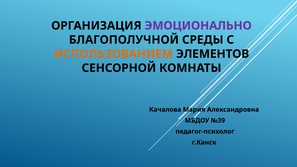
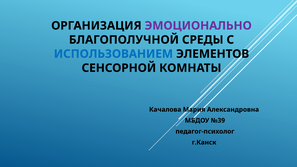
ИСПОЛЬЗОВАНИЕМ colour: orange -> blue (113, 54)
